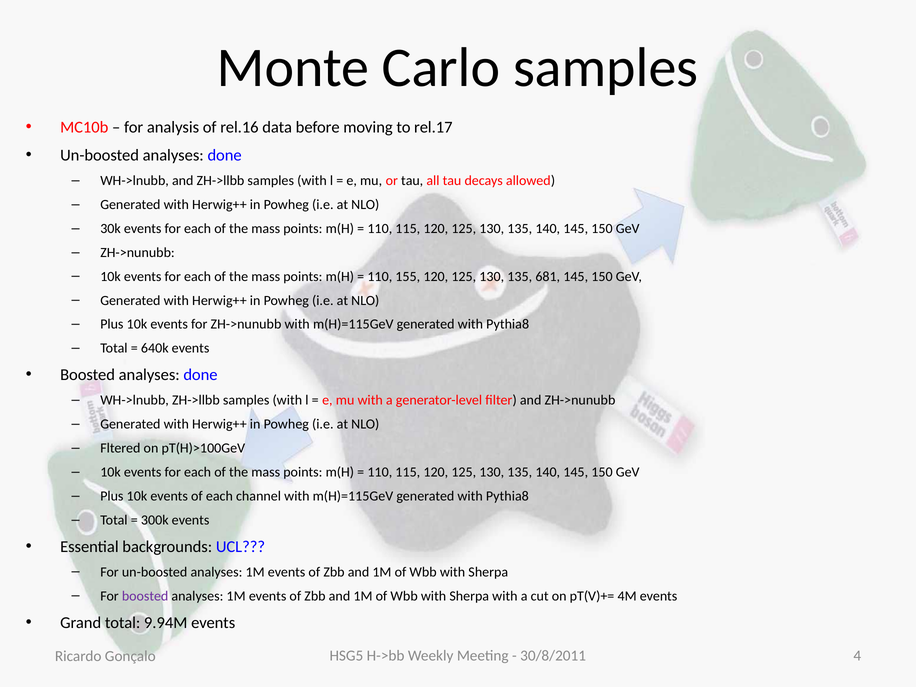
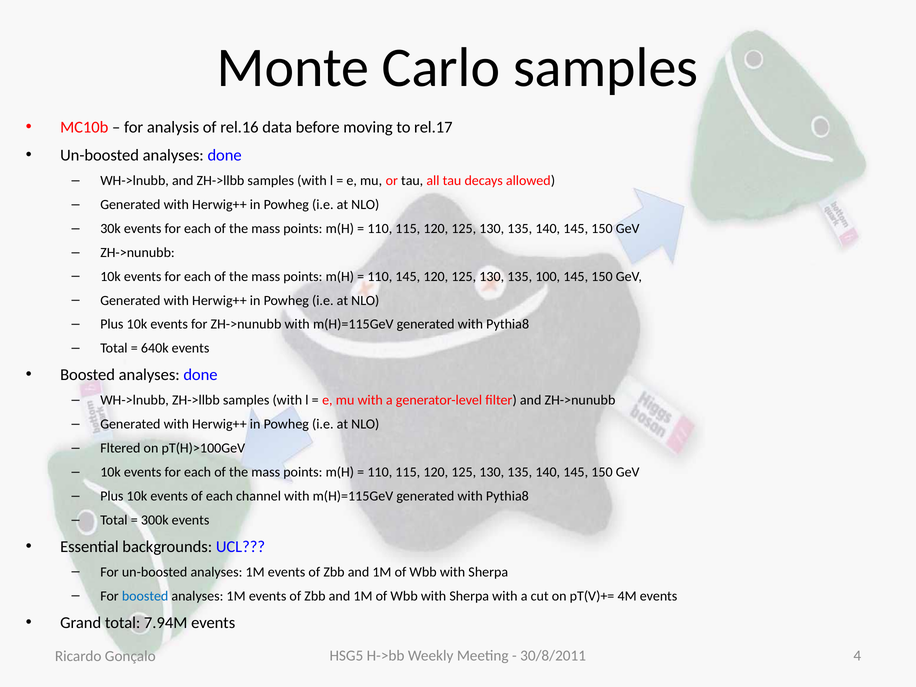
110 155: 155 -> 145 (408, 276)
681: 681 -> 100 (548, 276)
boosted colour: purple -> blue (145, 596)
9.94M: 9.94M -> 7.94M (166, 623)
